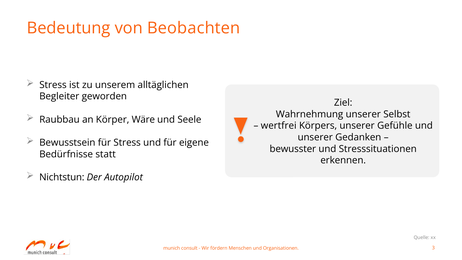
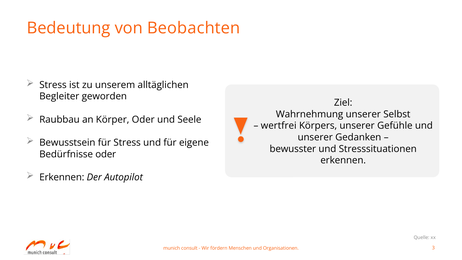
Körper Wäre: Wäre -> Oder (143, 120)
Bedürfnisse statt: statt -> oder (106, 154)
Nichtstun: Nichtstun -> Erkennen (62, 177)
